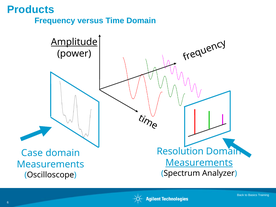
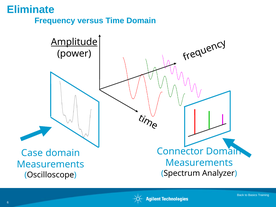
Products: Products -> Eliminate (31, 9)
Resolution: Resolution -> Connector (180, 151)
Measurements underline: present -> none (199, 163)
